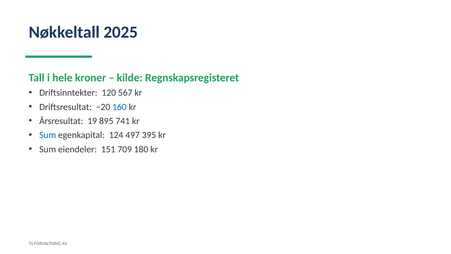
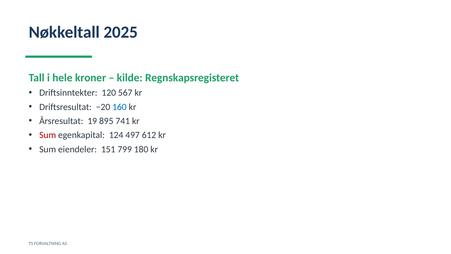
Sum colour: blue -> red (48, 135)
395: 395 -> 612 (149, 135)
709: 709 -> 799 (125, 149)
